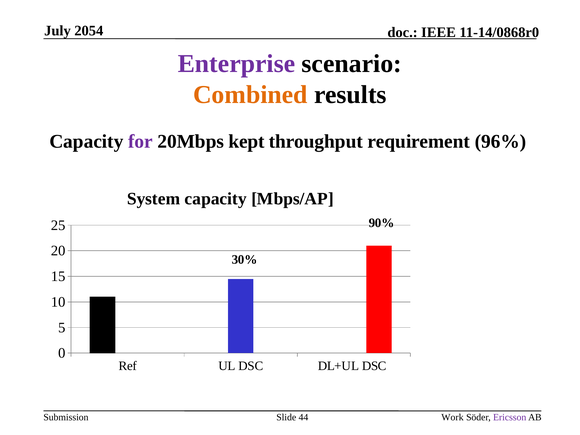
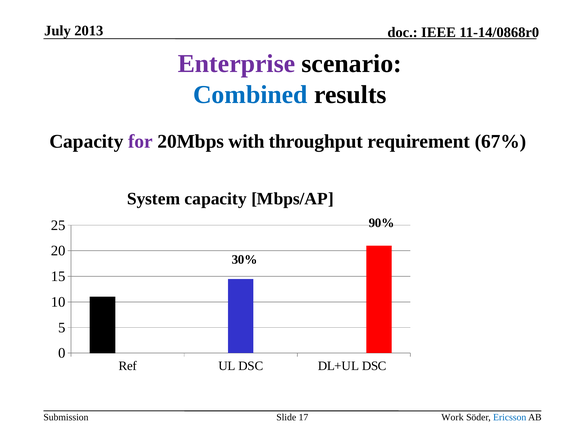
2054: 2054 -> 2013 (89, 31)
Combined colour: orange -> blue (250, 95)
kept: kept -> with (247, 142)
96%: 96% -> 67% (501, 142)
44: 44 -> 17 (303, 417)
Ericsson colour: purple -> blue (510, 417)
